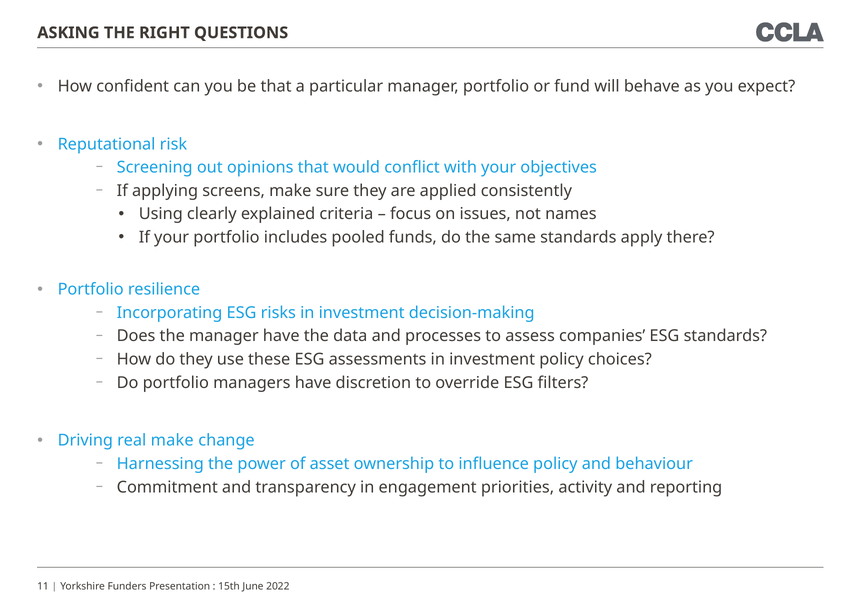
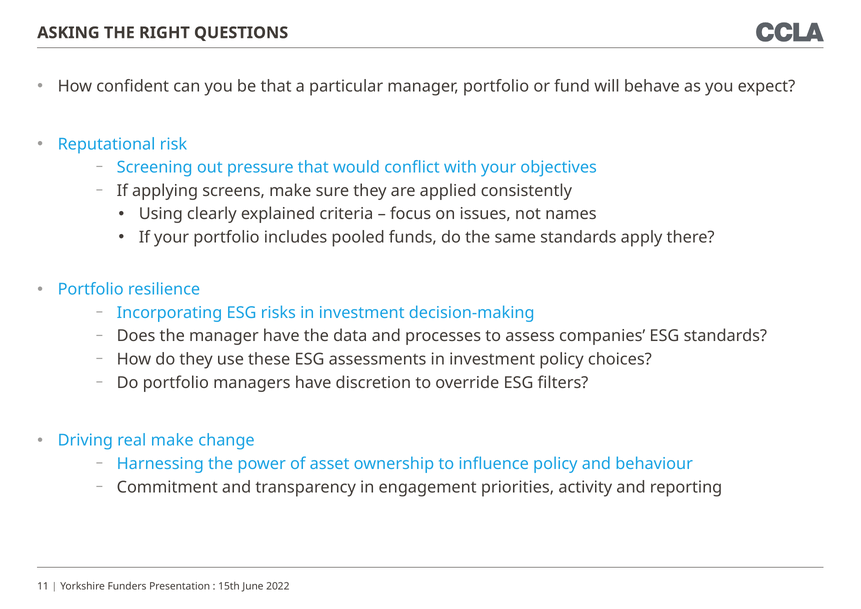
opinions: opinions -> pressure (260, 167)
